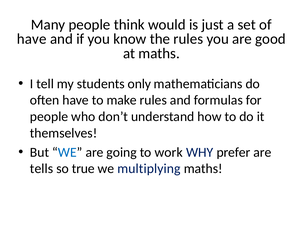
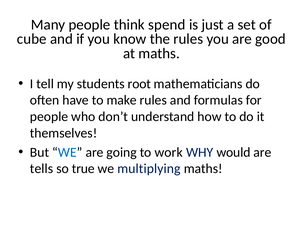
would: would -> spend (167, 25)
have: have -> cube (32, 39)
only: only -> root (139, 84)
prefer: prefer -> would (233, 152)
